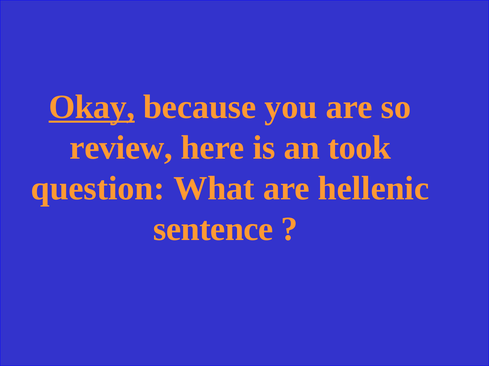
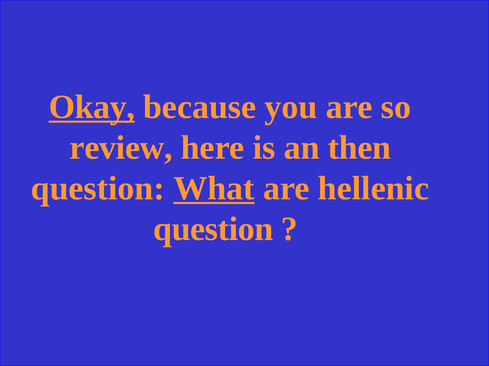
took: took -> then (359, 148)
What underline: none -> present (214, 189)
sentence: sentence -> question (213, 230)
